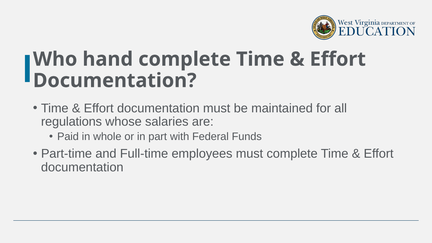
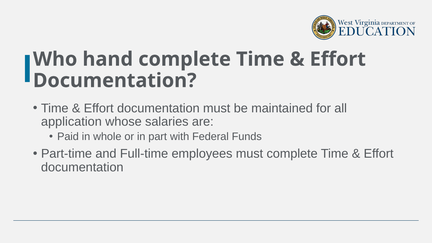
regulations: regulations -> application (71, 122)
